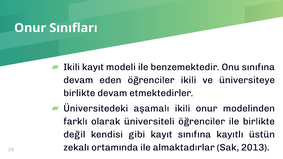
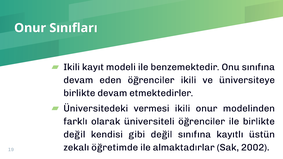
aşamalı: aşamalı -> vermesi (152, 109)
gibi kayıt: kayıt -> değil (161, 135)
ortamında: ortamında -> öğretimde (115, 148)
2013: 2013 -> 2002 (255, 148)
